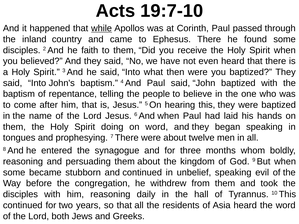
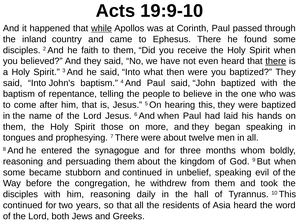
19:7-10: 19:7-10 -> 19:9-10 (172, 11)
there underline: none -> present (276, 61)
doing: doing -> those (112, 127)
on word: word -> more (157, 127)
